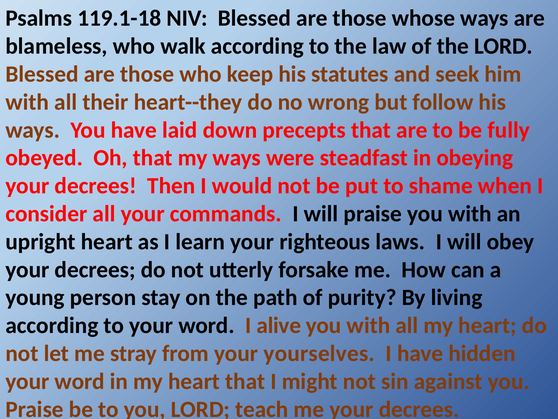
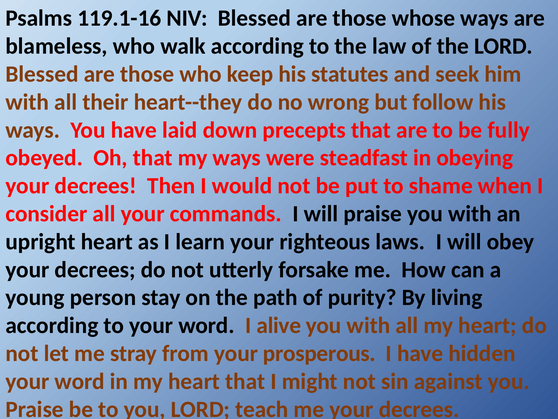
119.1-18: 119.1-18 -> 119.1-16 (119, 18)
yourselves: yourselves -> prosperous (319, 353)
